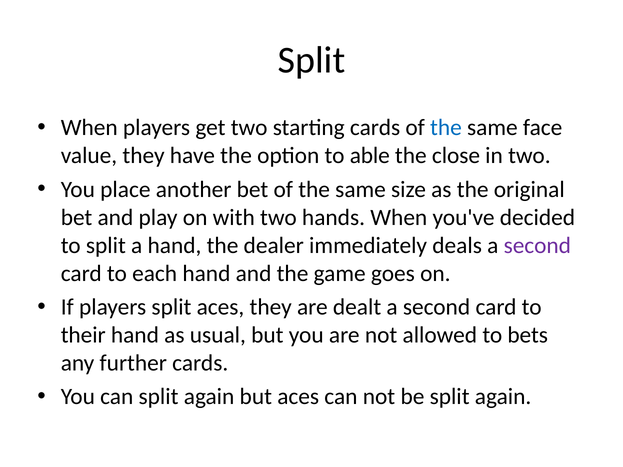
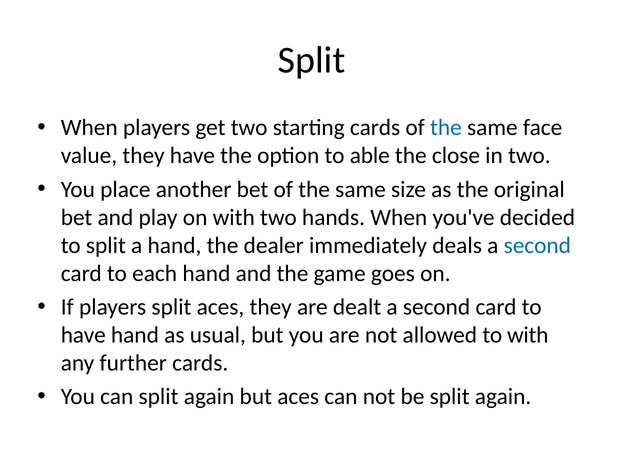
second colour: purple -> blue (537, 246)
their: their -> have (83, 335)
to bets: bets -> with (528, 335)
